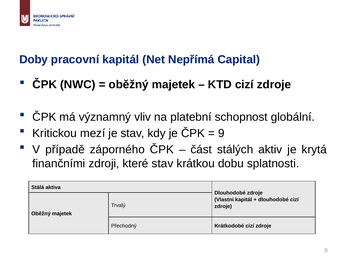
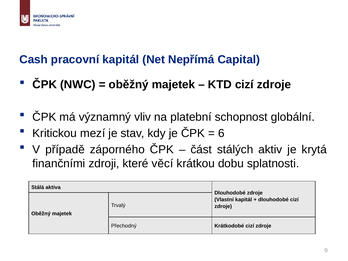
Doby: Doby -> Cash (34, 60)
9: 9 -> 6 (221, 133)
které stav: stav -> věcí (163, 163)
